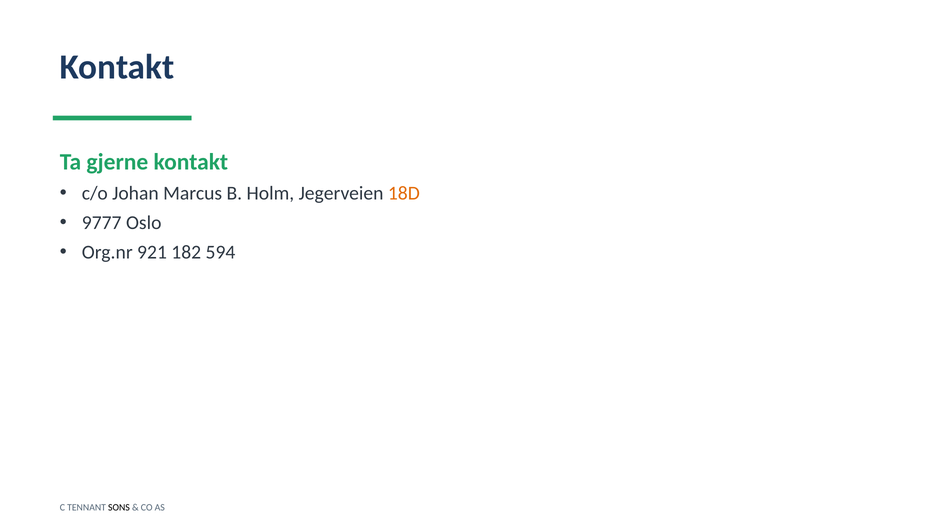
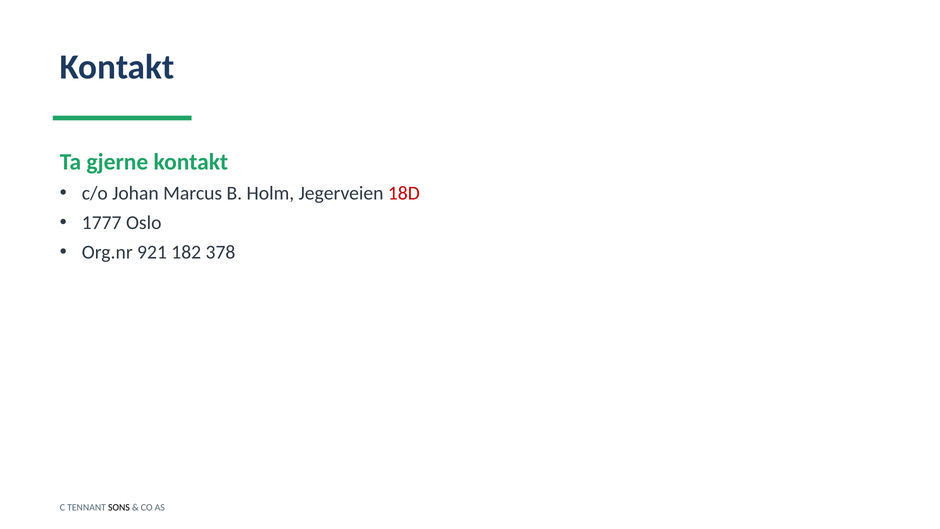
18D colour: orange -> red (404, 193)
9777: 9777 -> 1777 (102, 223)
594: 594 -> 378 (220, 252)
